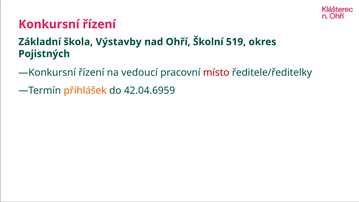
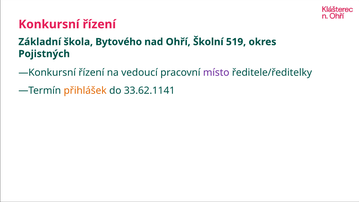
Výstavby: Výstavby -> Bytového (119, 42)
místo colour: red -> purple (216, 73)
42.04.6959: 42.04.6959 -> 33.62.1141 (150, 91)
